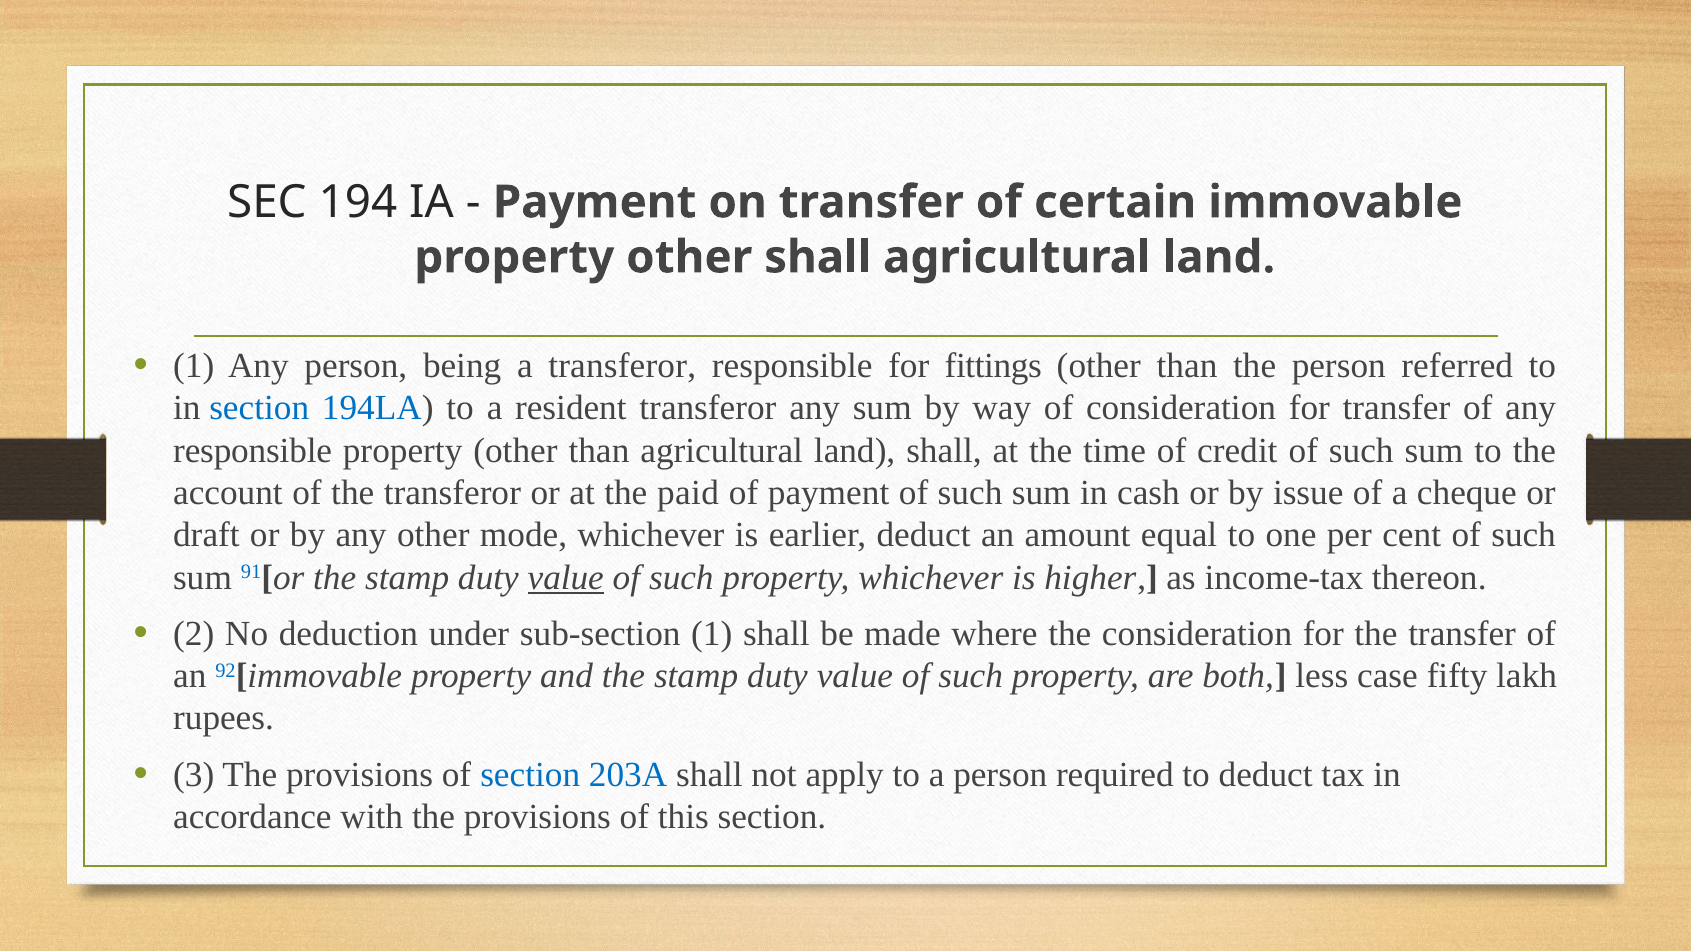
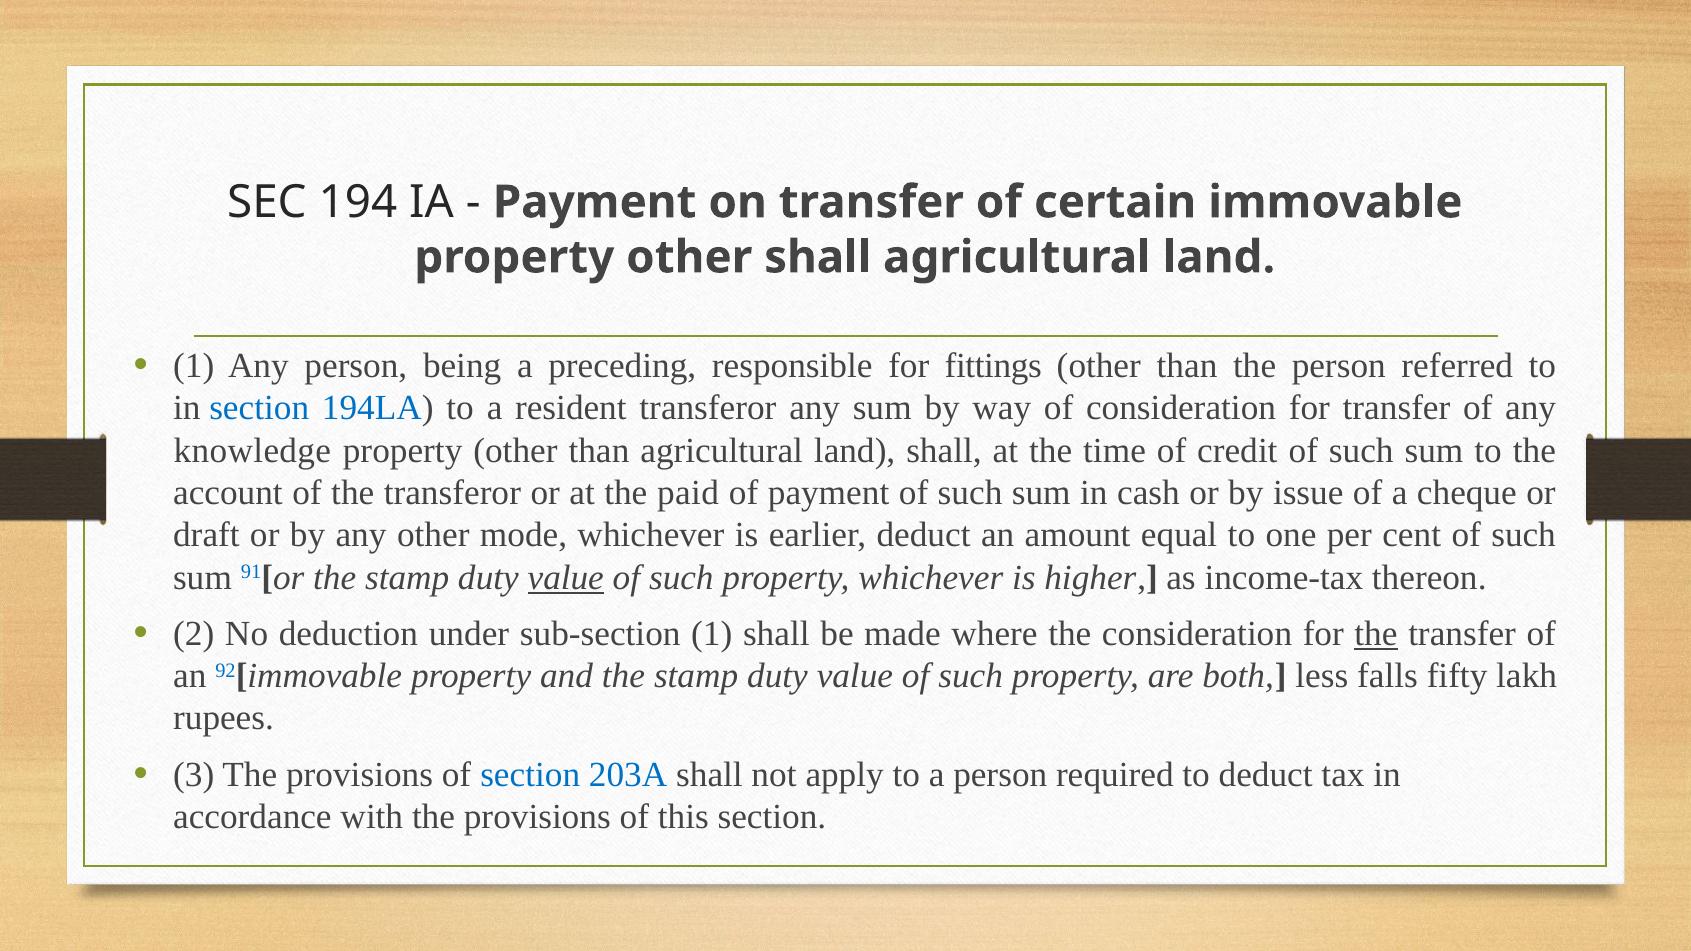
a transferor: transferor -> preceding (622, 366)
responsible: responsible -> knowledge (252, 451)
the underline: none -> present (1376, 634)
case: case -> falls (1388, 676)
